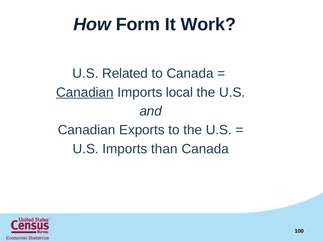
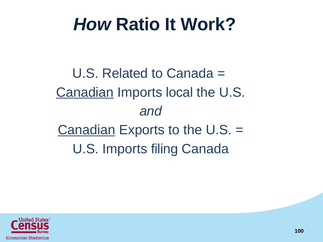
Form: Form -> Ratio (138, 24)
Canadian underline: none -> present (87, 130)
than: than -> filing (165, 149)
